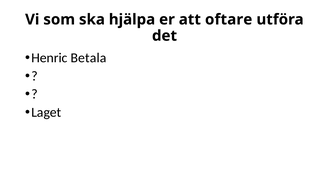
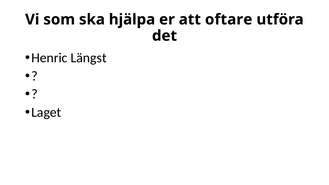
Betala: Betala -> Längst (89, 58)
